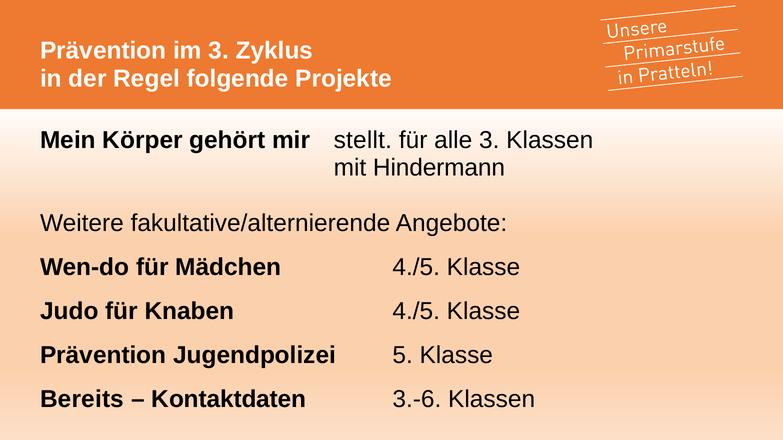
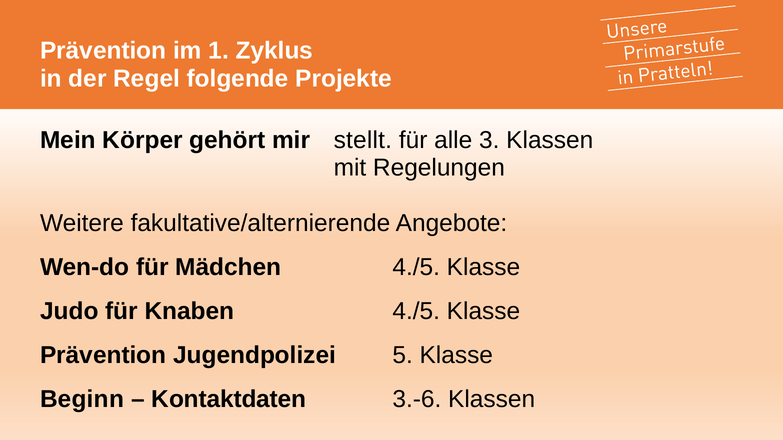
im 3: 3 -> 1 (219, 51)
Hindermann: Hindermann -> Regelungen (439, 168)
Bereits: Bereits -> Beginn (82, 399)
